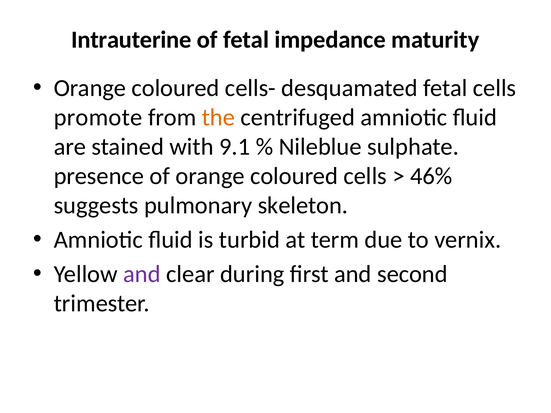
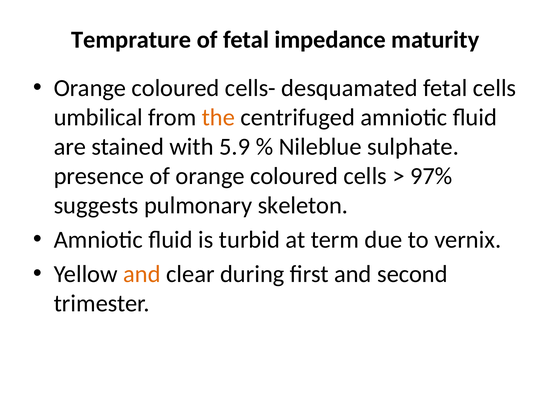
Intrauterine: Intrauterine -> Temprature (131, 40)
promote: promote -> umbilical (98, 117)
9.1: 9.1 -> 5.9 (235, 147)
46%: 46% -> 97% (431, 176)
and colour: purple -> orange (142, 274)
